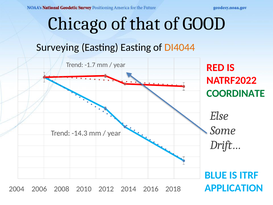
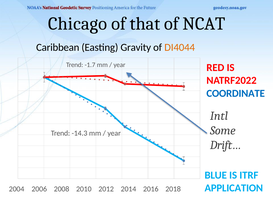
GOOD: GOOD -> NCAT (204, 24)
Surveying: Surveying -> Caribbean (58, 47)
Easting Easting: Easting -> Gravity (136, 47)
COORDINATE colour: green -> blue (236, 93)
Else: Else -> Intl (219, 116)
